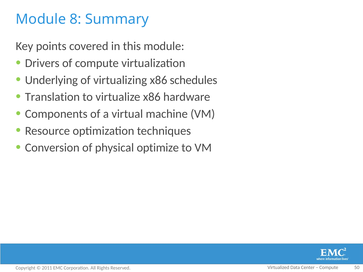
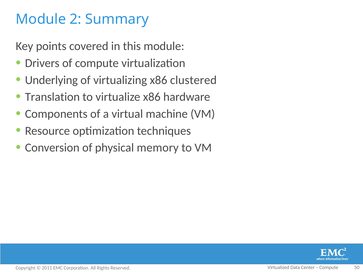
8: 8 -> 2 (76, 19)
schedules: schedules -> clustered (193, 80)
optimize: optimize -> memory (158, 148)
